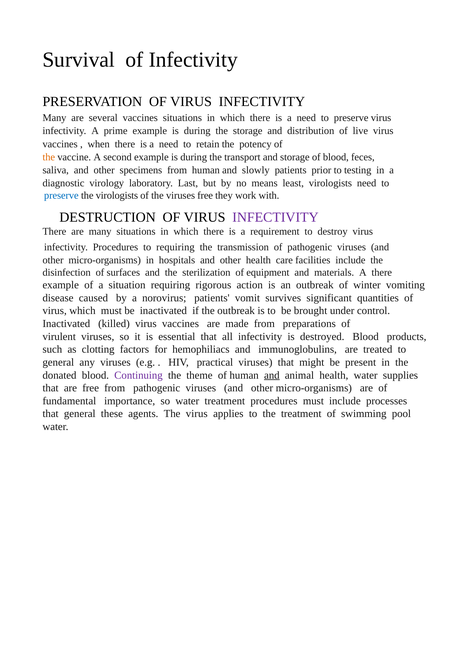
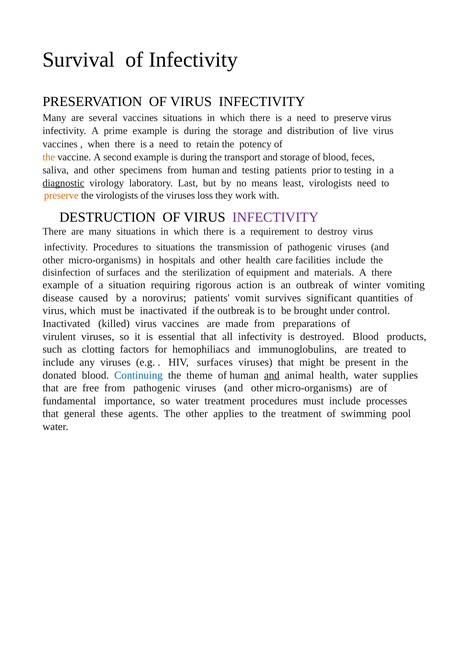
and slowly: slowly -> testing (256, 170)
diagnostic underline: none -> present (63, 183)
preserve colour: blue -> orange (61, 195)
viruses free: free -> loss (205, 195)
to requiring: requiring -> situations (175, 247)
general: general -> include (58, 362)
HIV practical: practical -> surfaces (215, 362)
Continuing colour: purple -> blue (138, 375)
The virus: virus -> other (197, 414)
